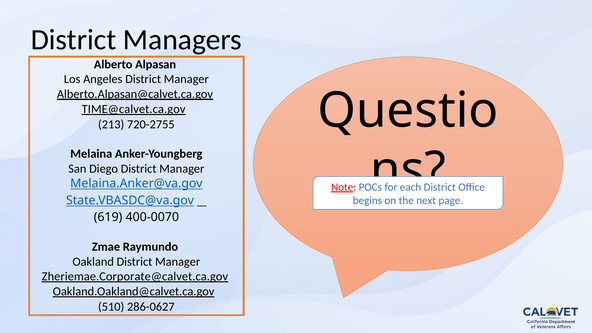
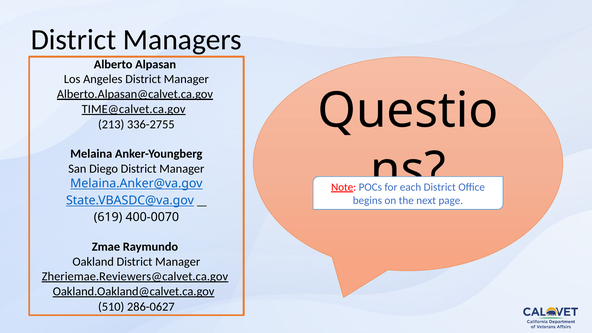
720-2755: 720-2755 -> 336-2755 (151, 124)
Zheriemae.Corporate@calvet.ca.gov: Zheriemae.Corporate@calvet.ca.gov -> Zheriemae.Reviewers@calvet.ca.gov (135, 276)
